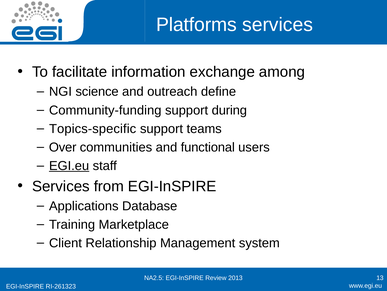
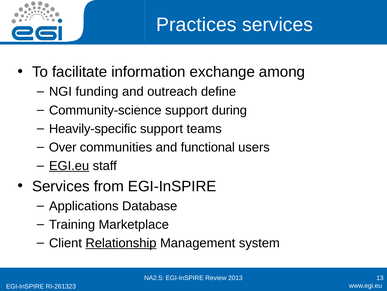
Platforms: Platforms -> Practices (196, 25)
science: science -> funding (97, 91)
Community-funding: Community-funding -> Community-science (105, 110)
Topics-specific: Topics-specific -> Heavily-specific (93, 128)
Relationship underline: none -> present (121, 242)
